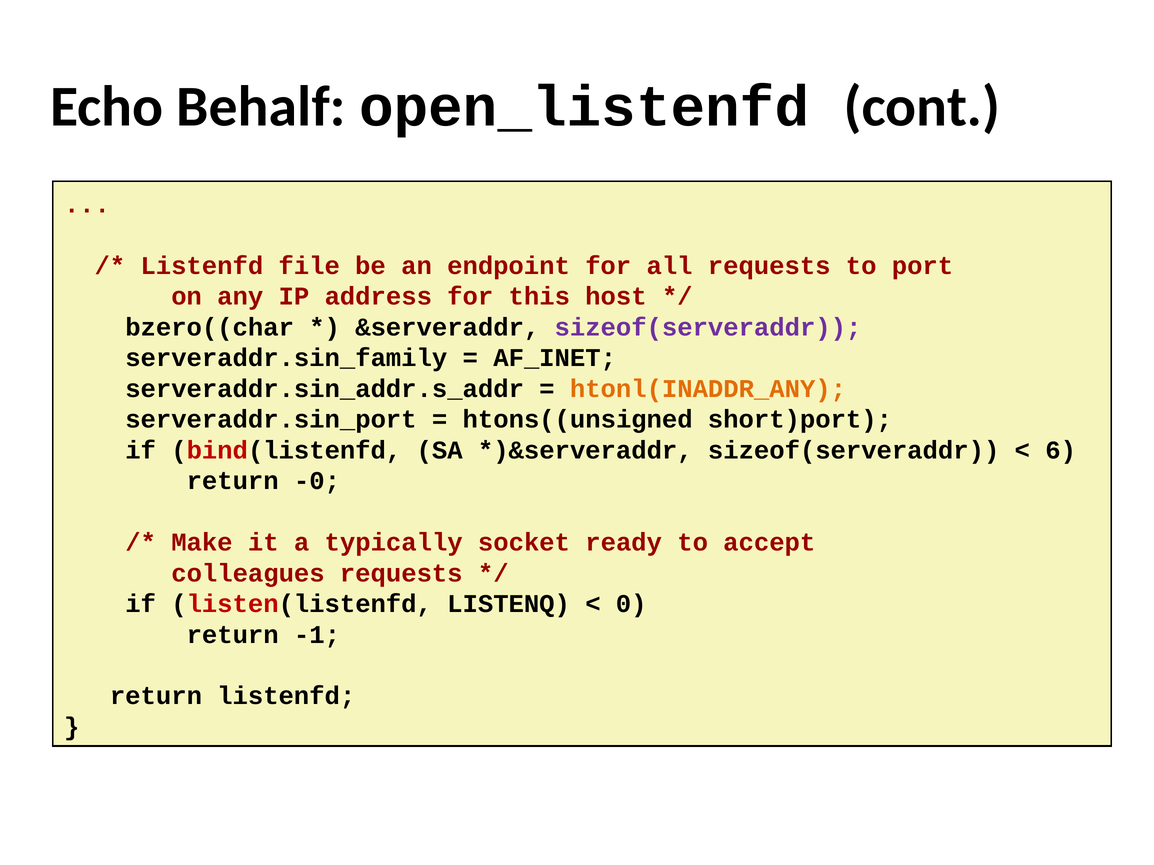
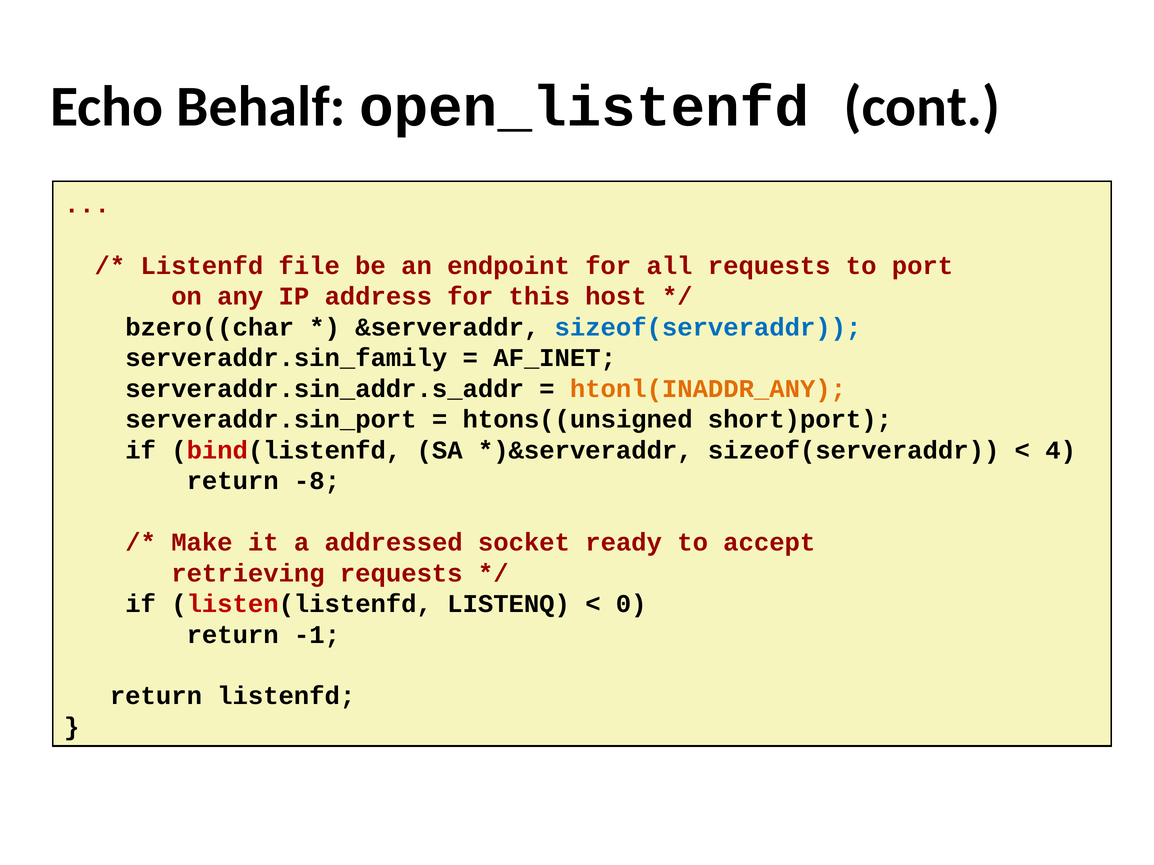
sizeof(serveraddr colour: purple -> blue (708, 327)
6: 6 -> 4 (1061, 450)
-0: -0 -> -8 (317, 481)
typically: typically -> addressed (394, 543)
colleagues: colleagues -> retrieving (248, 573)
